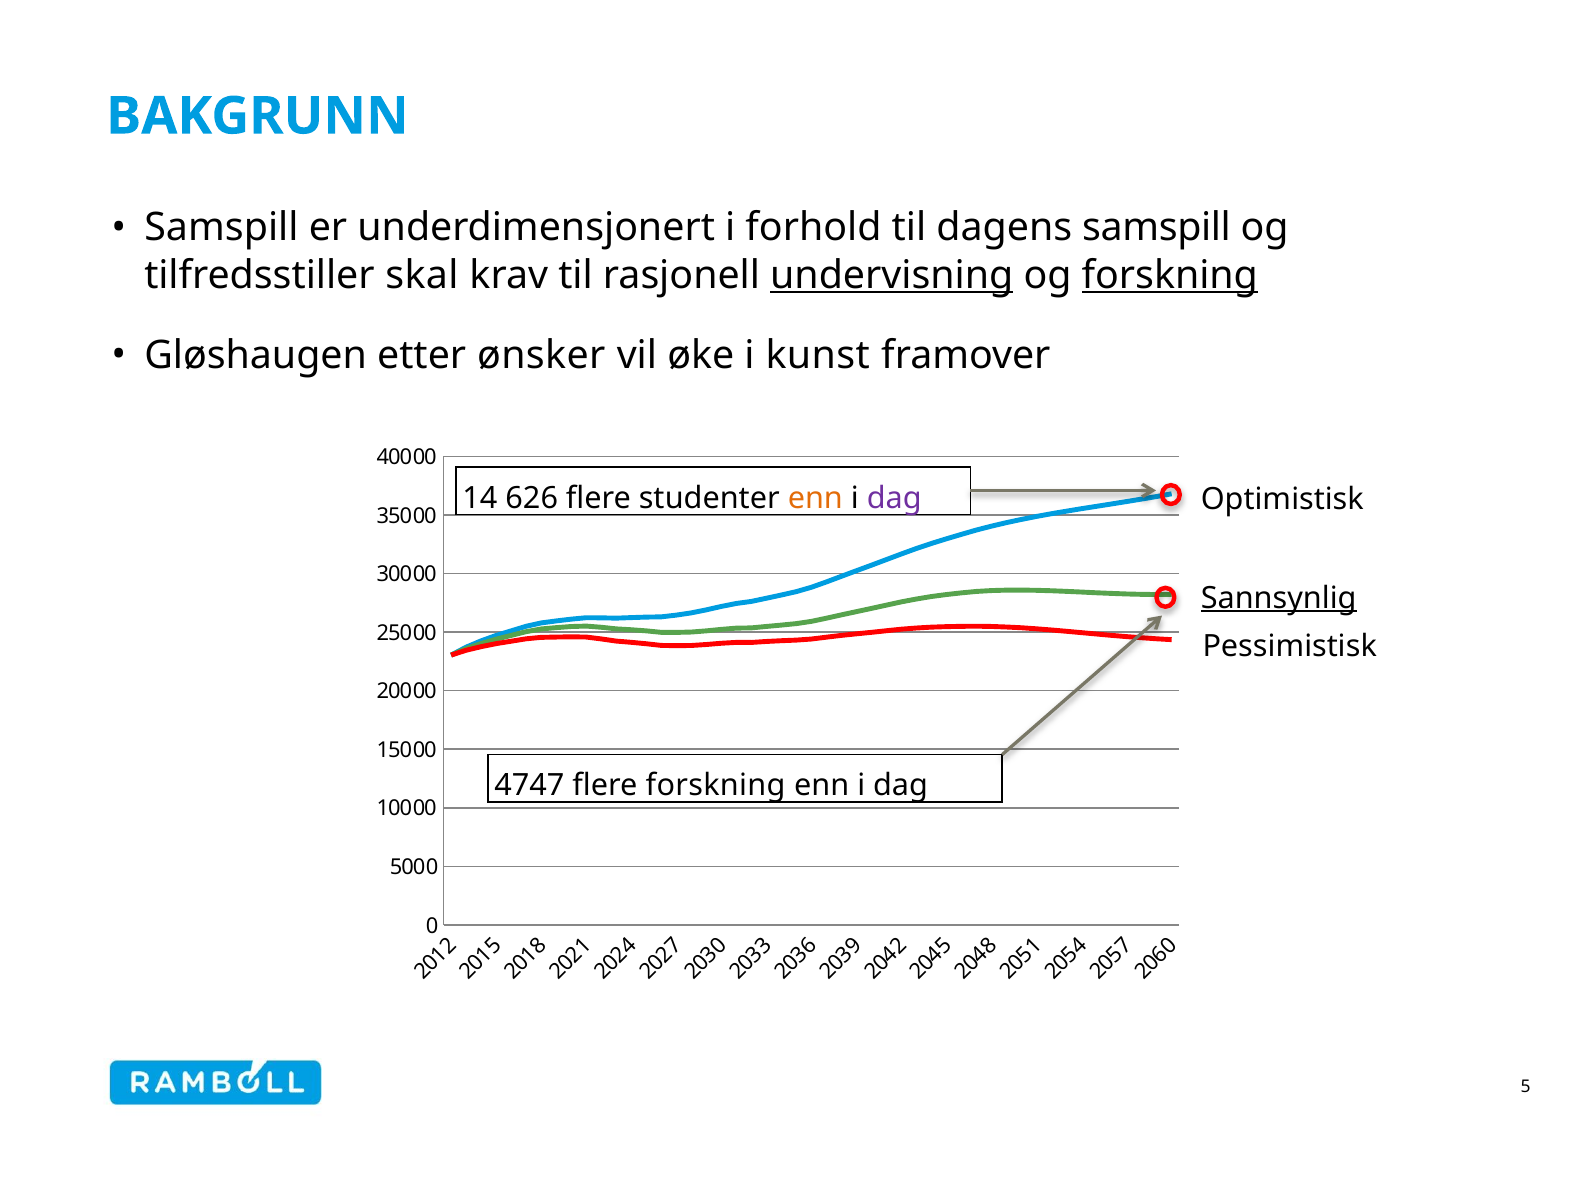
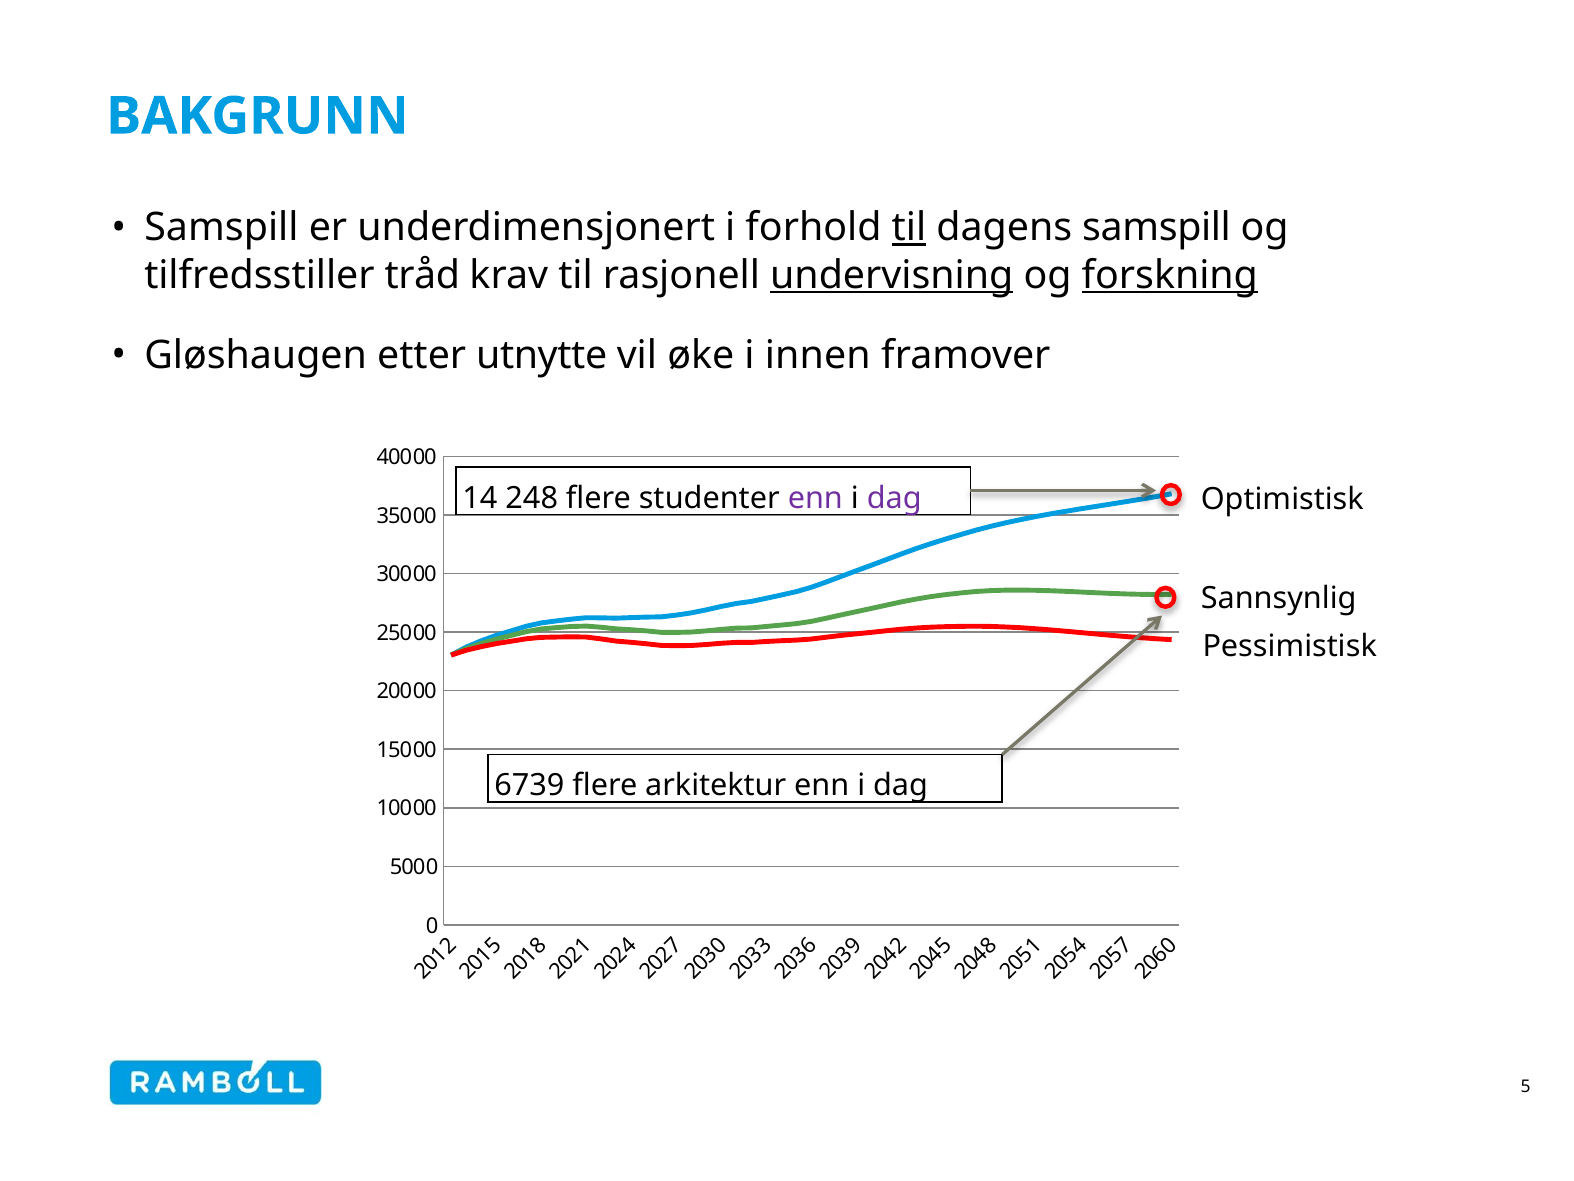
til underline: none -> present (909, 228)
skal: skal -> tråd (422, 275)
ønsker: ønsker -> utnytte (542, 355)
kunst: kunst -> innen (818, 355)
626: 626 -> 248 (532, 498)
enn colour: orange -> purple (815, 498)
Sannsynlig underline: present -> none (1279, 598)
4747: 4747 -> 6739 (529, 785)
flere forskning: forskning -> arkitektur (716, 785)
